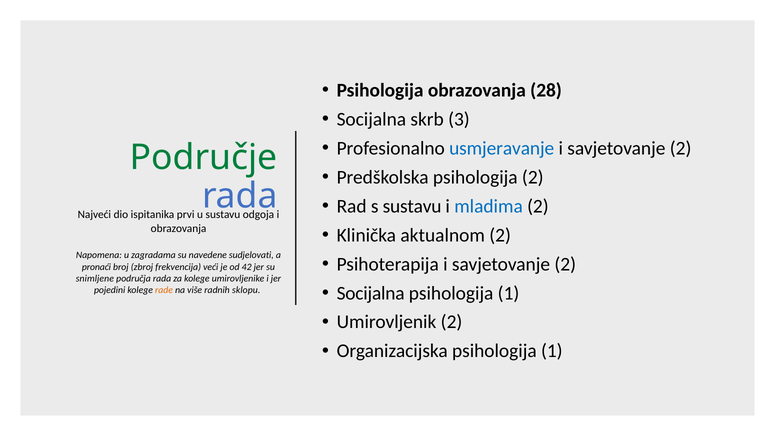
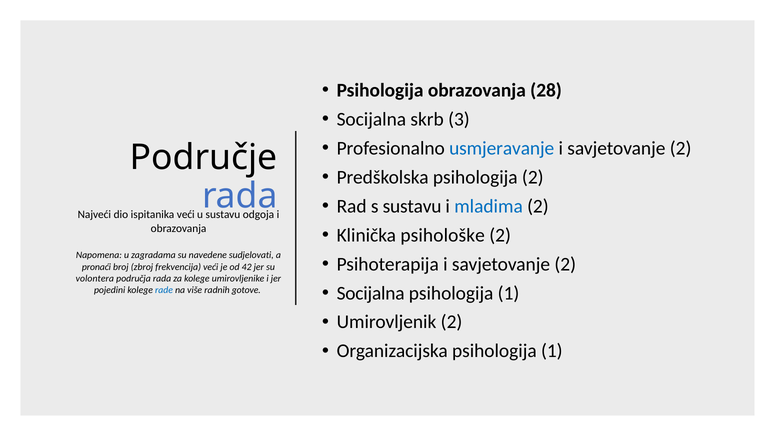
Područje colour: green -> black (204, 158)
ispitanika prvi: prvi -> veći (186, 215)
aktualnom: aktualnom -> psihološke (443, 235)
snimljene: snimljene -> volontera (95, 279)
rade colour: orange -> blue (164, 290)
sklopu: sklopu -> gotove (246, 290)
